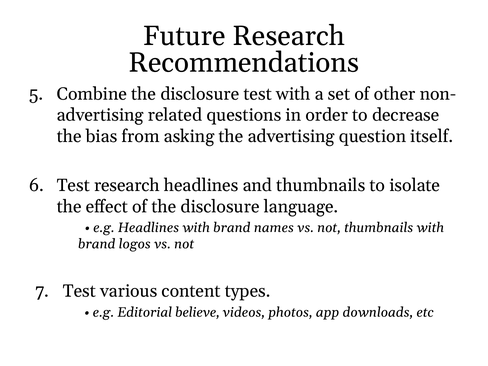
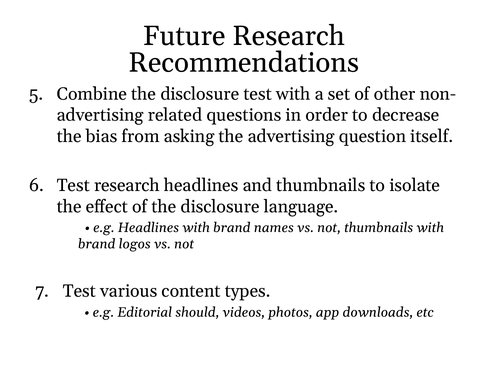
believe: believe -> should (197, 312)
